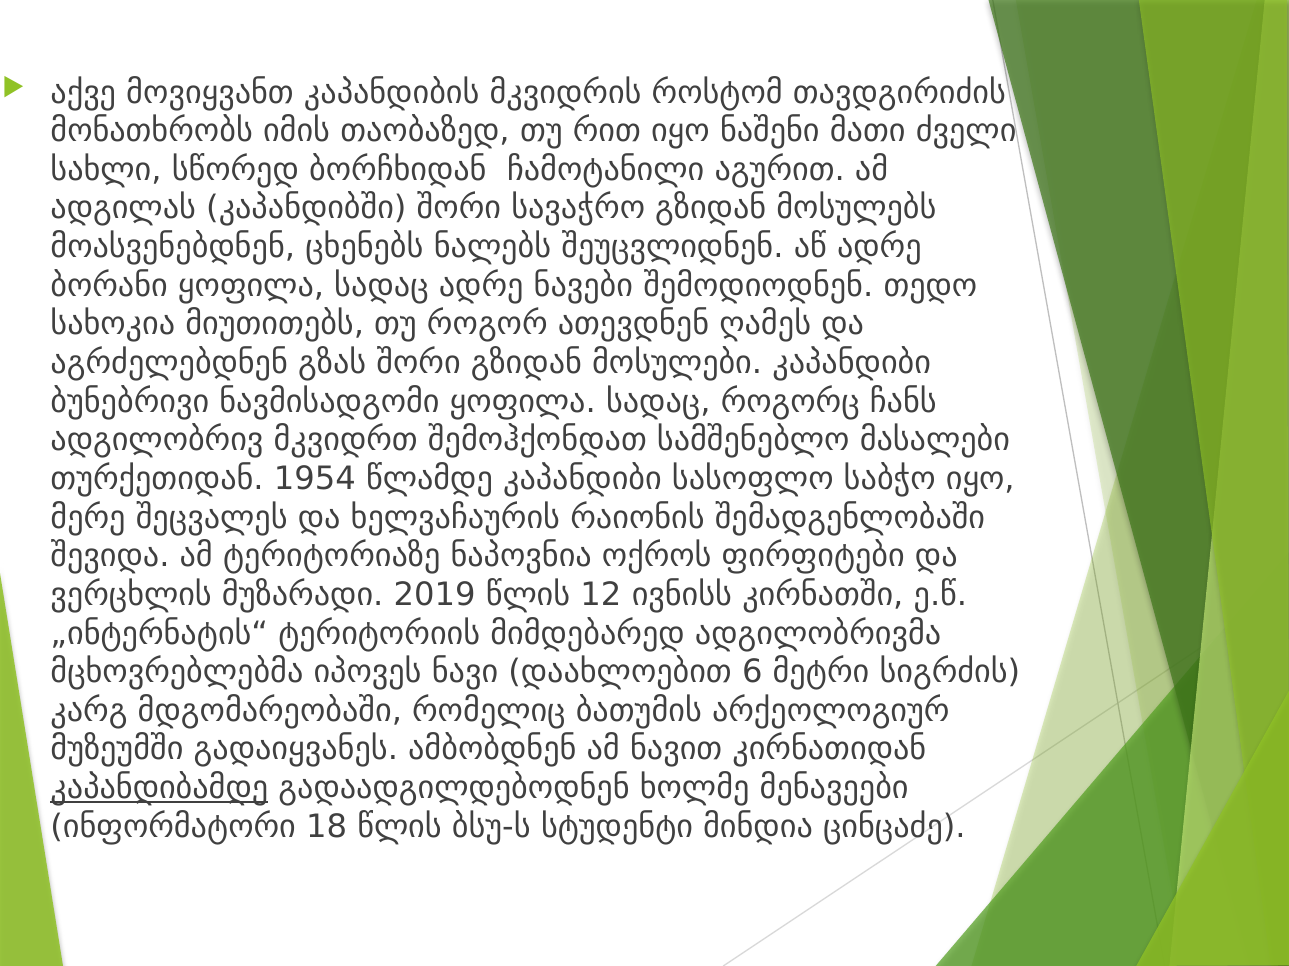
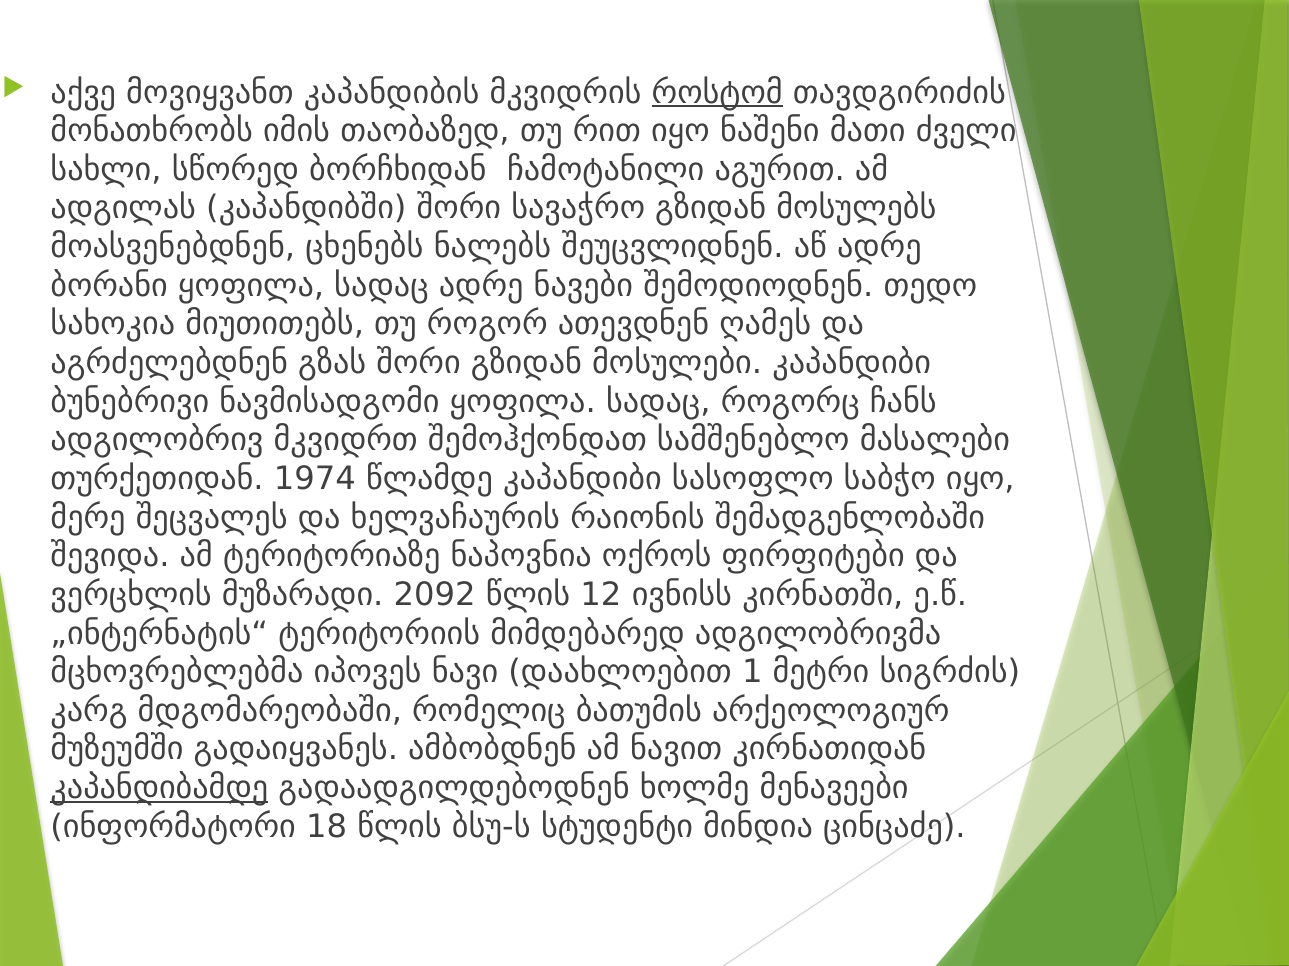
როსტომ underline: none -> present (717, 92)
1954: 1954 -> 1974 (315, 479)
2019: 2019 -> 2092 (435, 595)
6: 6 -> 1 (752, 673)
